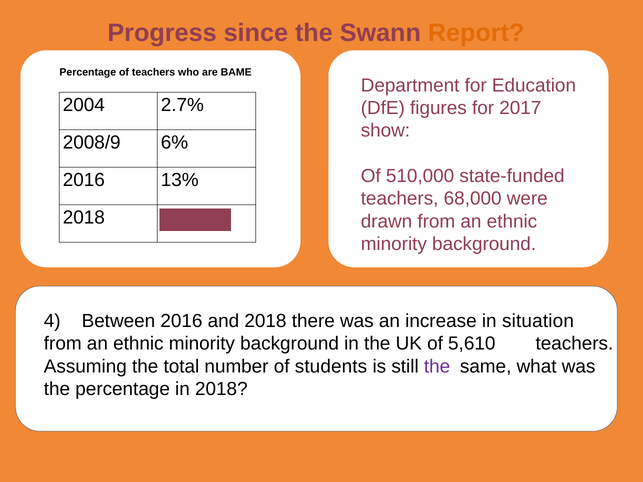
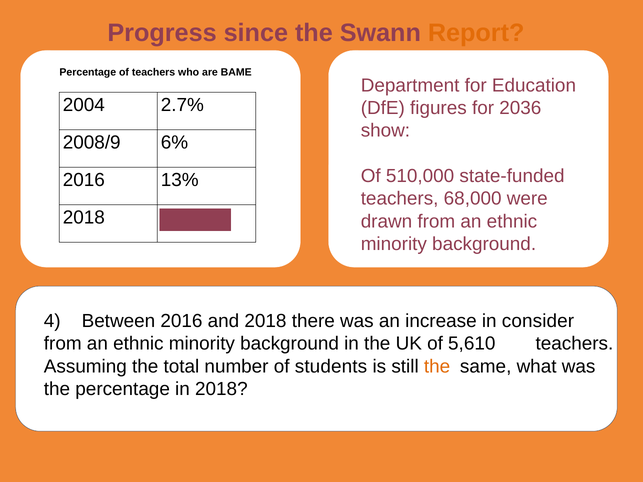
2017: 2017 -> 2036 (520, 108)
situation: situation -> consider (538, 321)
the colour: purple -> orange (437, 366)
